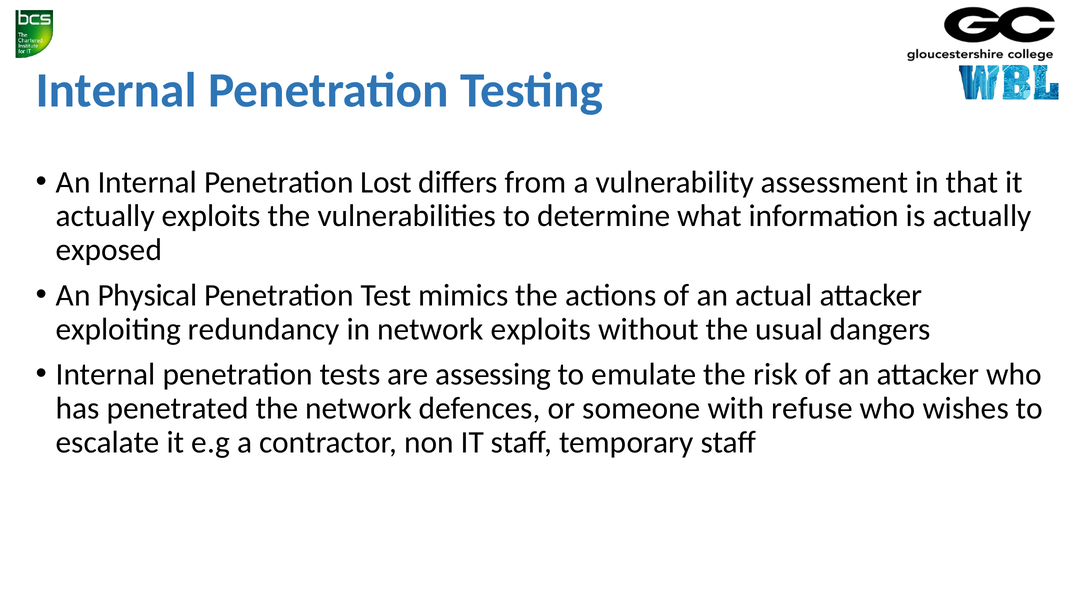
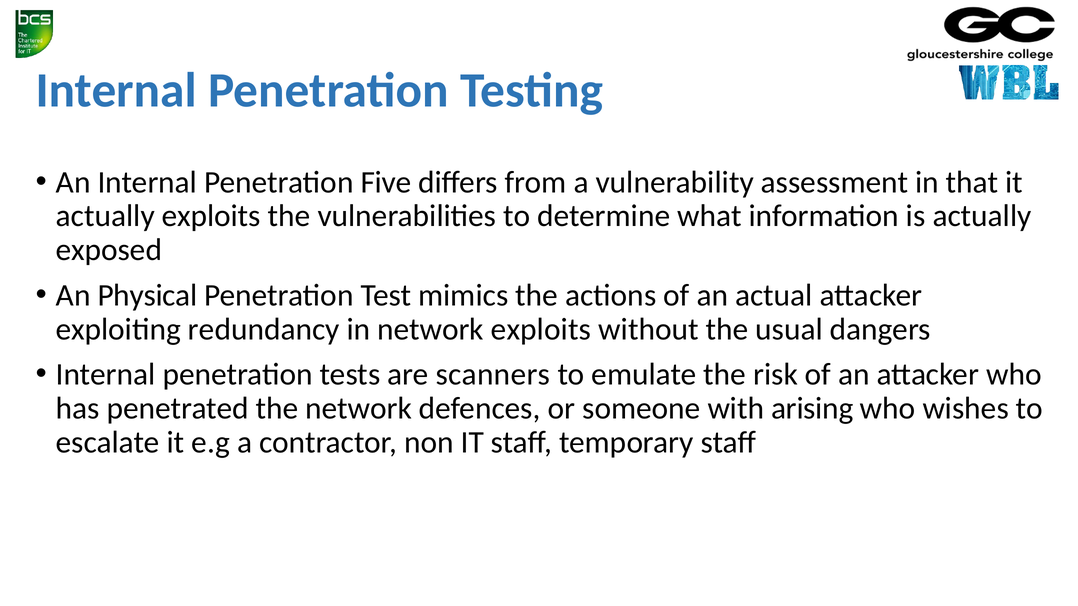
Lost: Lost -> Five (386, 182)
assessing: assessing -> scanners (493, 375)
refuse: refuse -> arising (812, 409)
